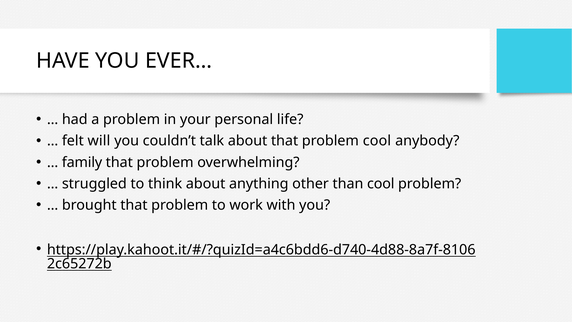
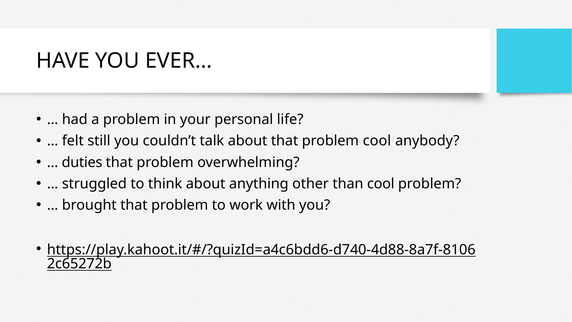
will: will -> still (99, 141)
family: family -> duties (82, 162)
